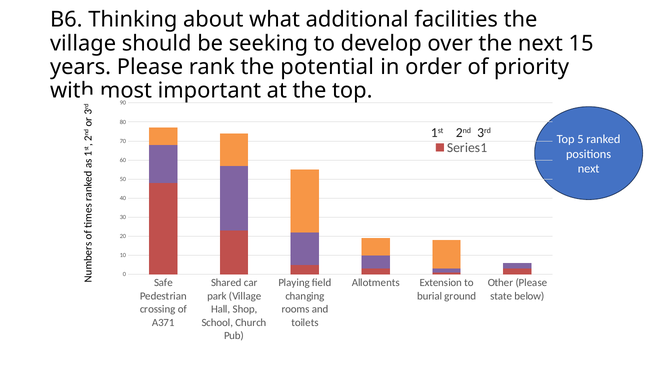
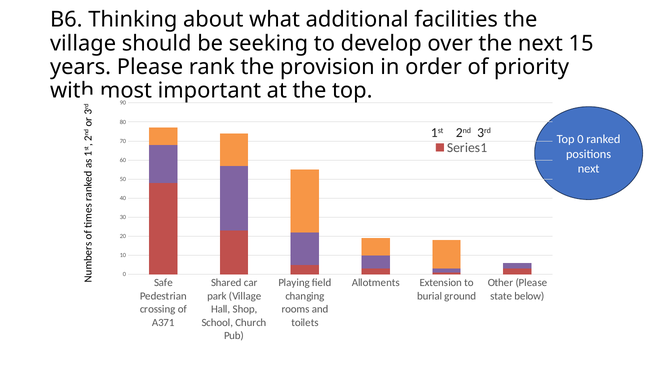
potential: potential -> provision (327, 67)
Top 5: 5 -> 0 (580, 139)
